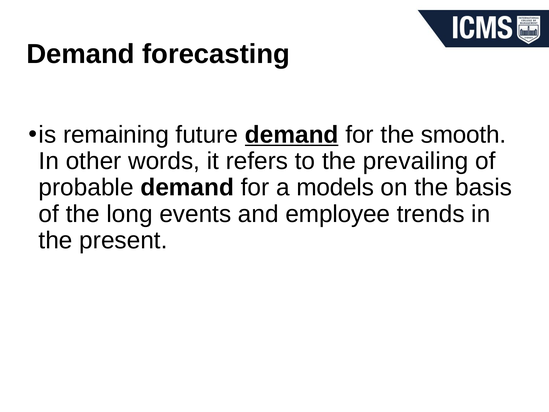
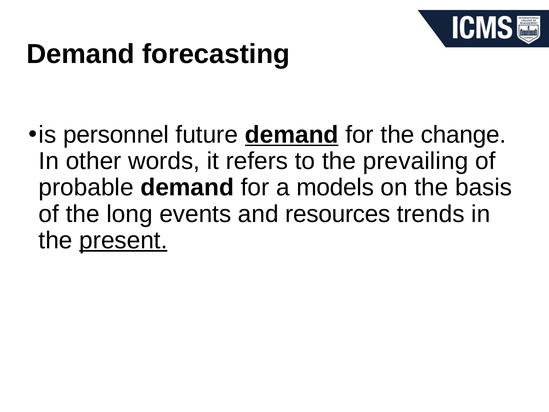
remaining: remaining -> personnel (116, 135)
smooth: smooth -> change (463, 135)
employee: employee -> resources (338, 214)
present underline: none -> present (123, 240)
